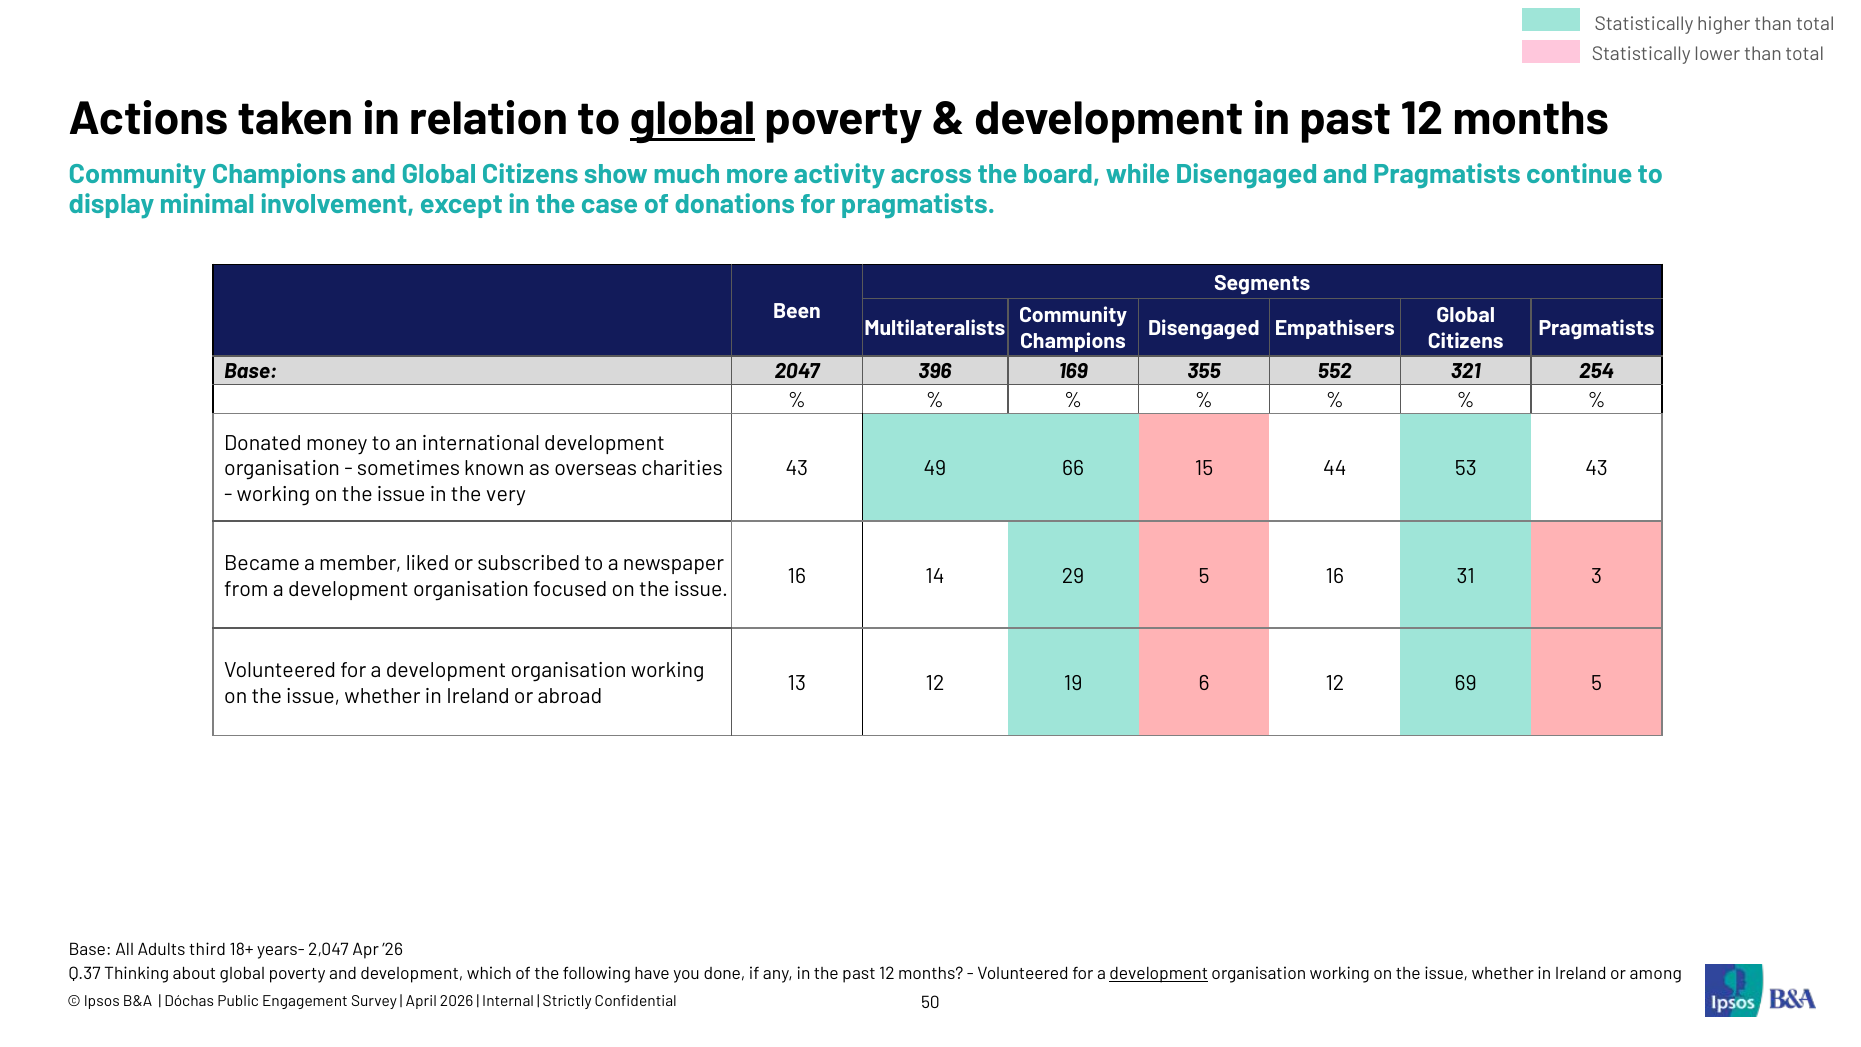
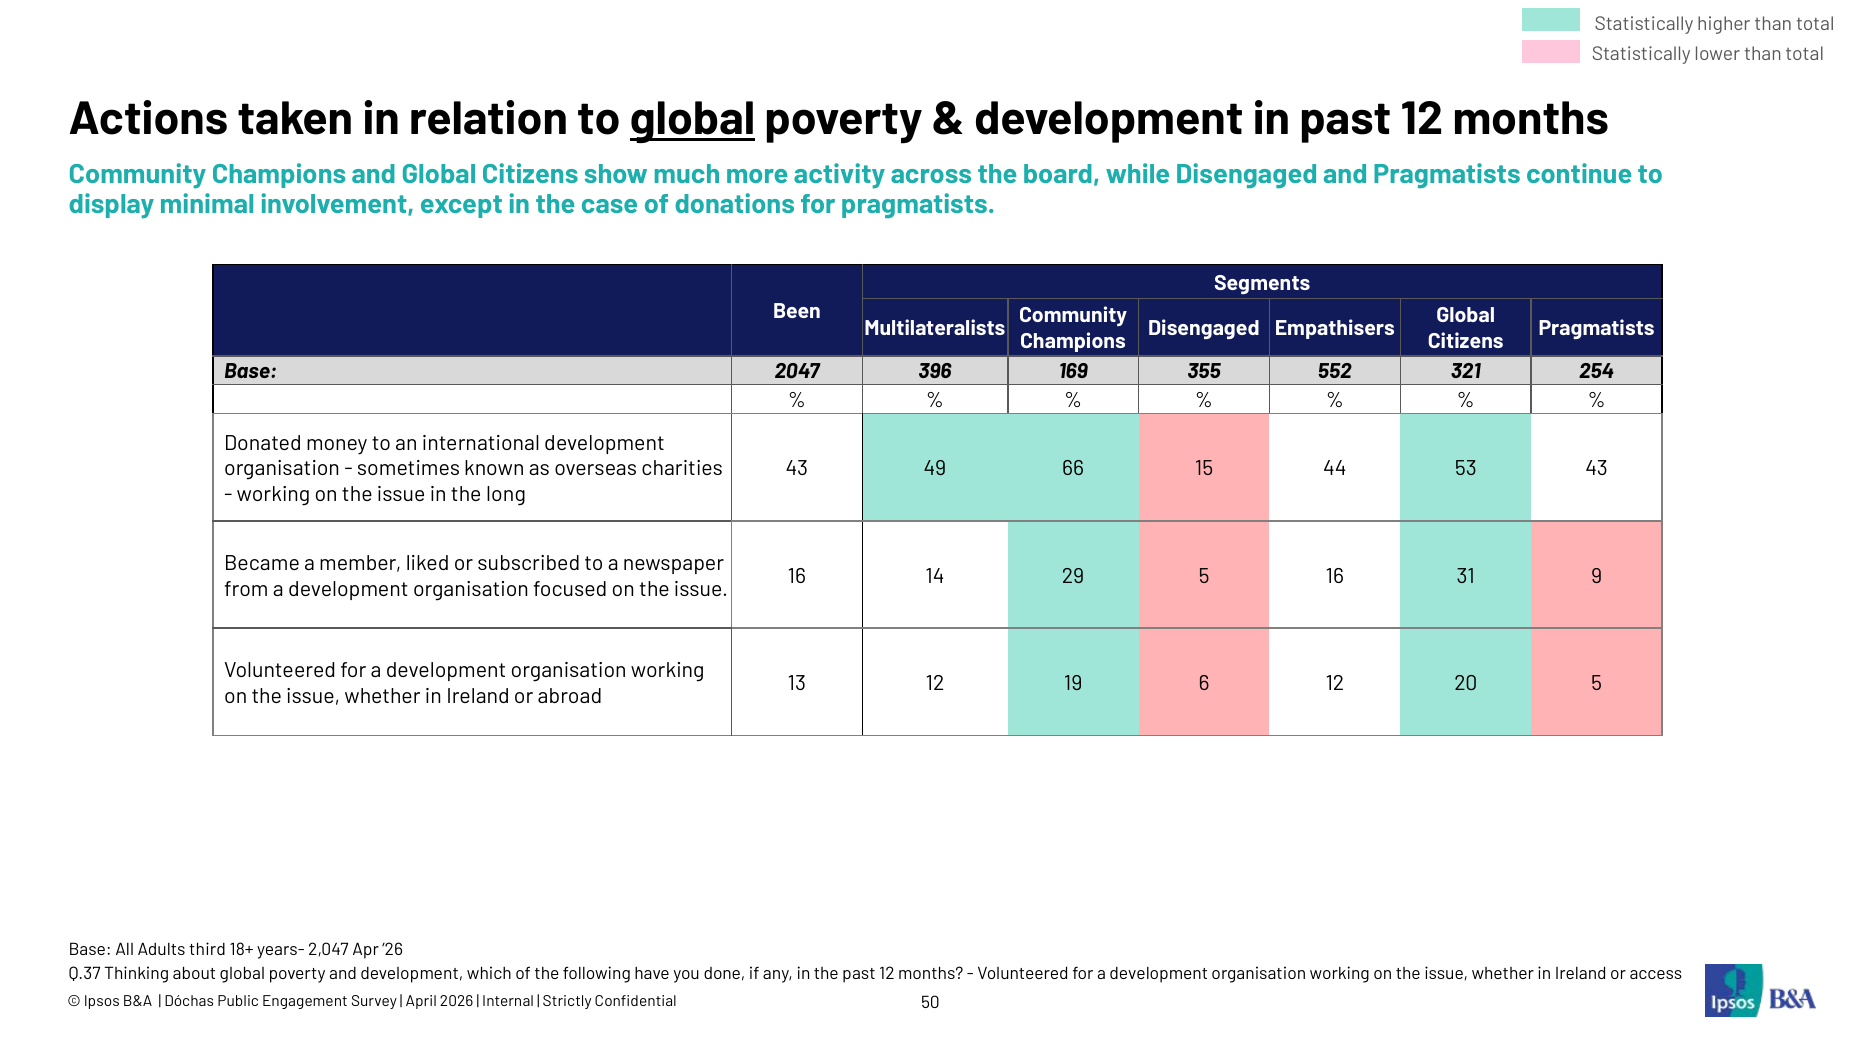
very: very -> long (506, 494)
3: 3 -> 9 (1597, 576)
69: 69 -> 20 (1466, 683)
development underline: present -> none (1159, 974)
among: among -> access (1656, 974)
